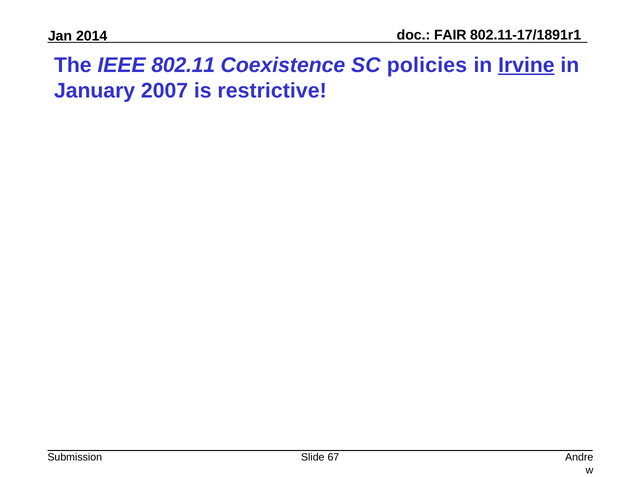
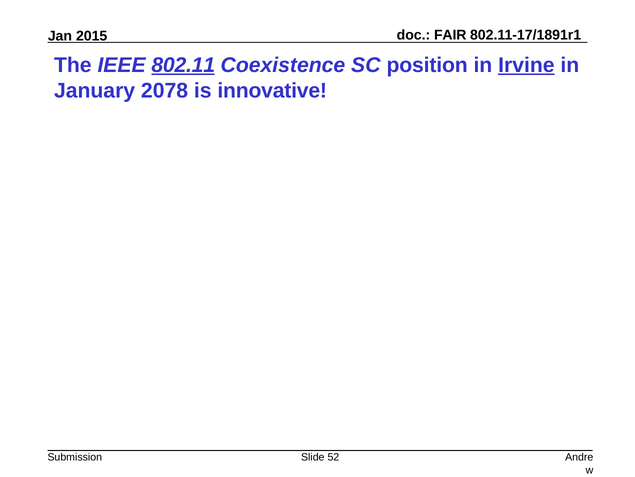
2014: 2014 -> 2015 (92, 36)
802.11 underline: none -> present (183, 65)
policies: policies -> position (427, 65)
2007: 2007 -> 2078 (165, 90)
restrictive: restrictive -> innovative (272, 90)
67: 67 -> 52 (333, 457)
